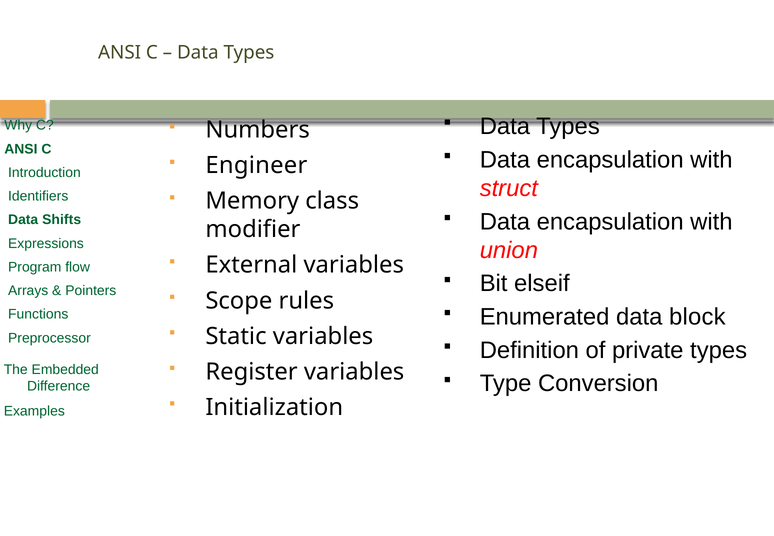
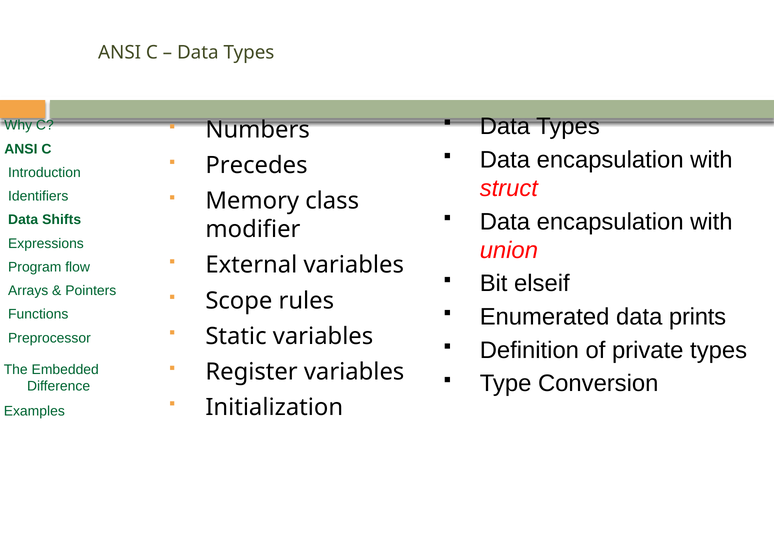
Engineer: Engineer -> Precedes (257, 165)
block: block -> prints (698, 317)
